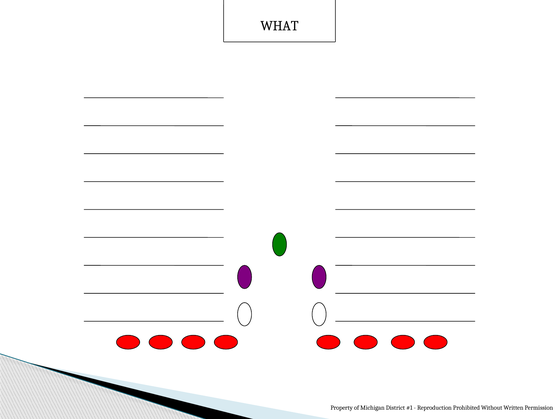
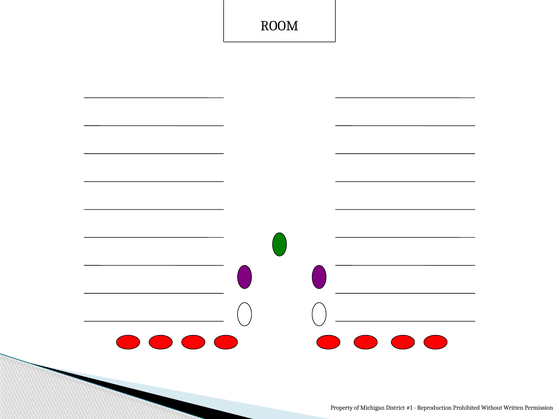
WHAT: WHAT -> ROOM (279, 26)
